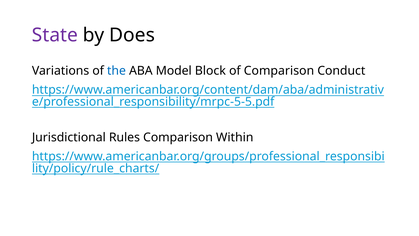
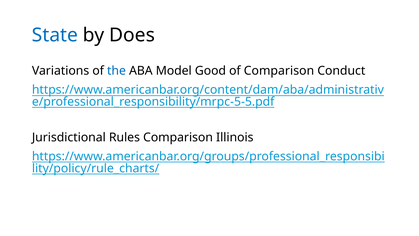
State colour: purple -> blue (55, 35)
Block: Block -> Good (210, 71)
Within: Within -> Illinois (235, 137)
